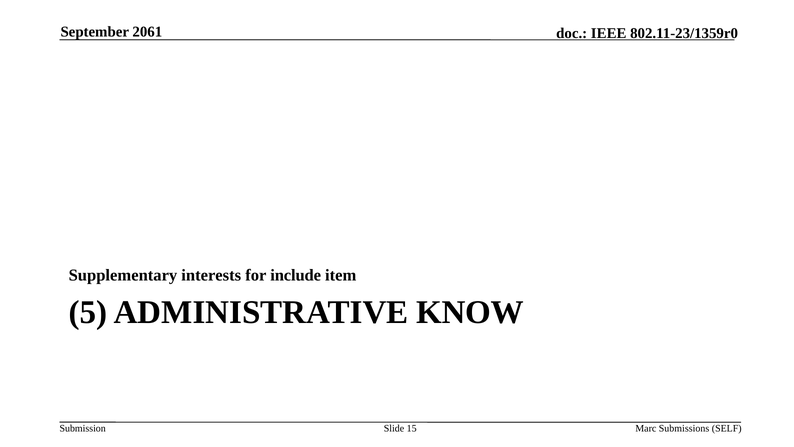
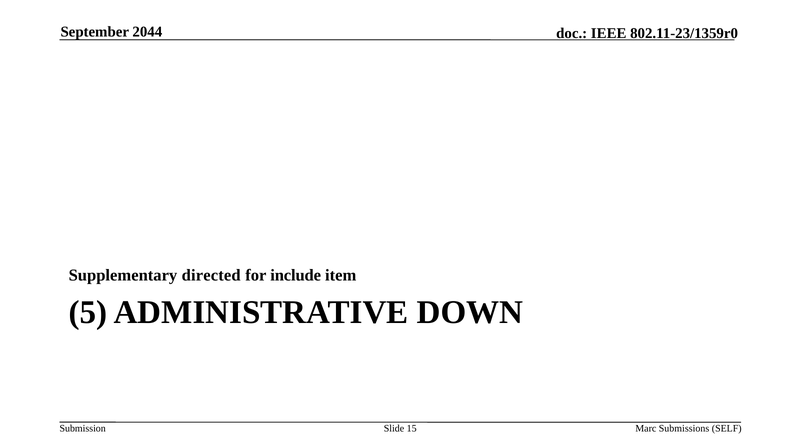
2061: 2061 -> 2044 (147, 32)
interests: interests -> directed (211, 275)
KNOW: KNOW -> DOWN (470, 312)
